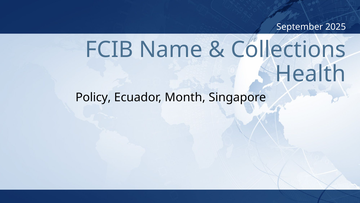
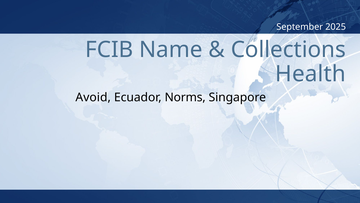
Policy: Policy -> Avoid (93, 97)
Month: Month -> Norms (185, 97)
